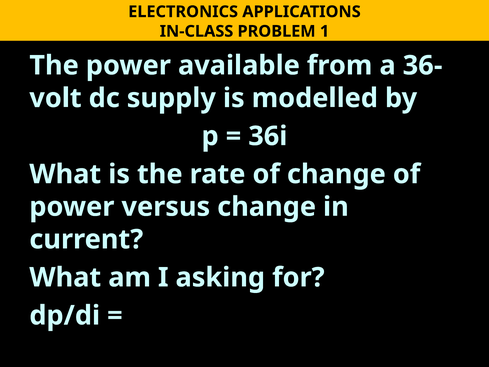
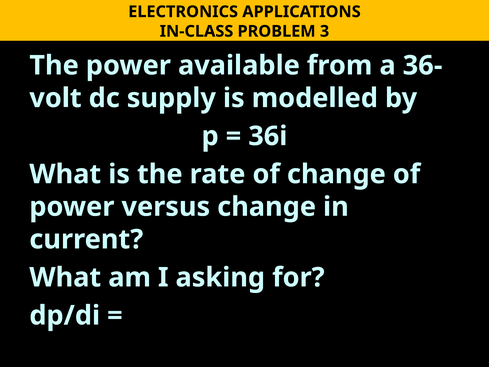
1: 1 -> 3 (325, 31)
